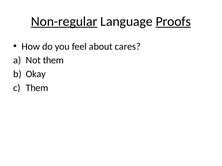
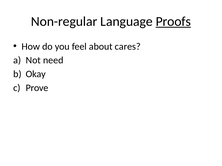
Non-regular underline: present -> none (64, 21)
Not them: them -> need (53, 60)
Them: Them -> Prove (37, 88)
